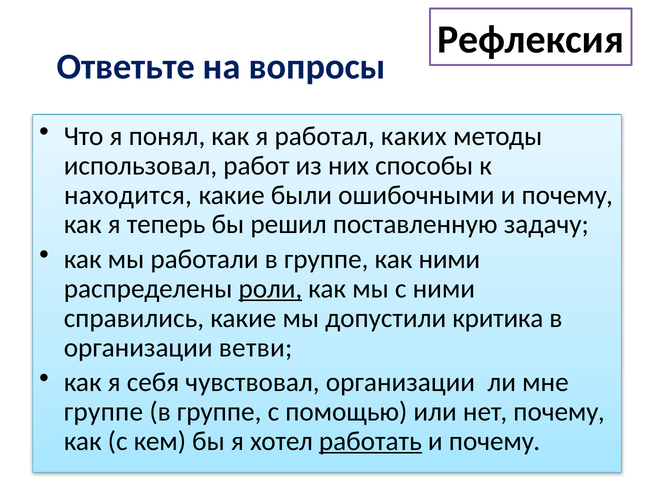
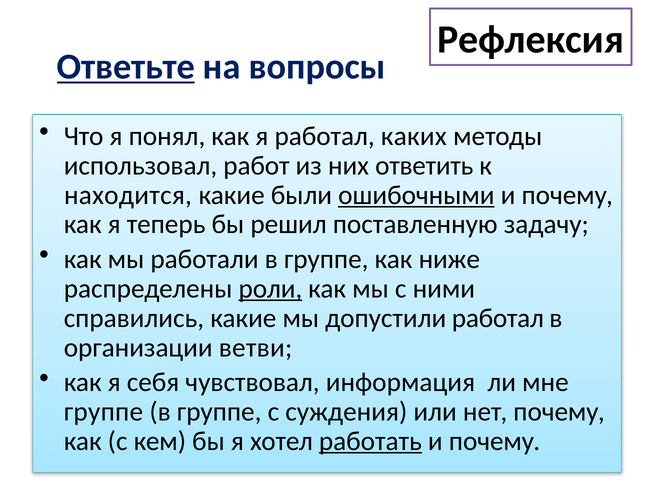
Ответьте underline: none -> present (126, 67)
способы: способы -> ответить (424, 165)
ошибочными underline: none -> present (416, 195)
как ними: ними -> ниже (449, 259)
допустили критика: критика -> работал (498, 318)
чувствовал организации: организации -> информация (400, 382)
помощью: помощью -> суждения (346, 411)
